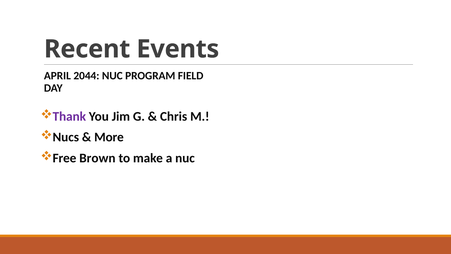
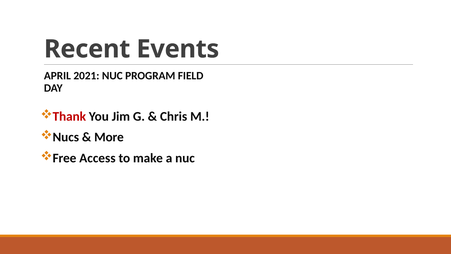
2044: 2044 -> 2021 (86, 76)
Thank colour: purple -> red (69, 116)
Brown: Brown -> Access (97, 158)
